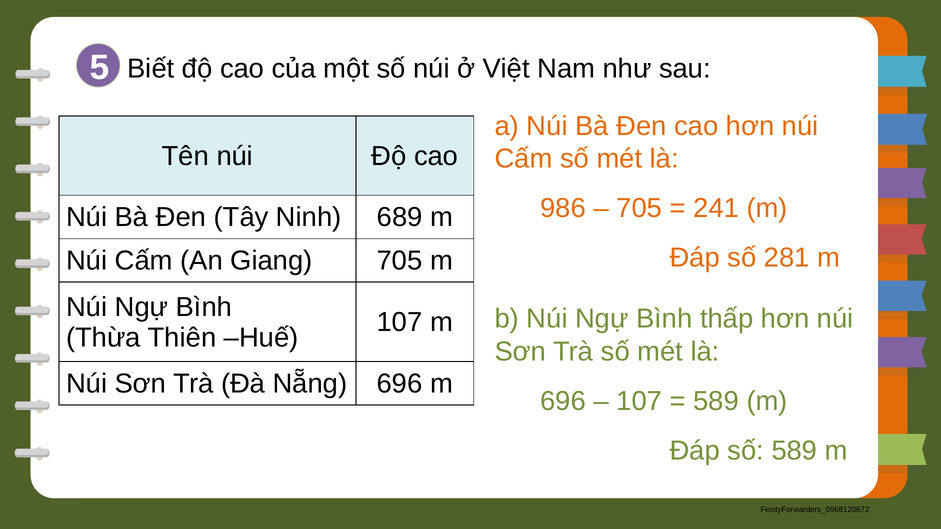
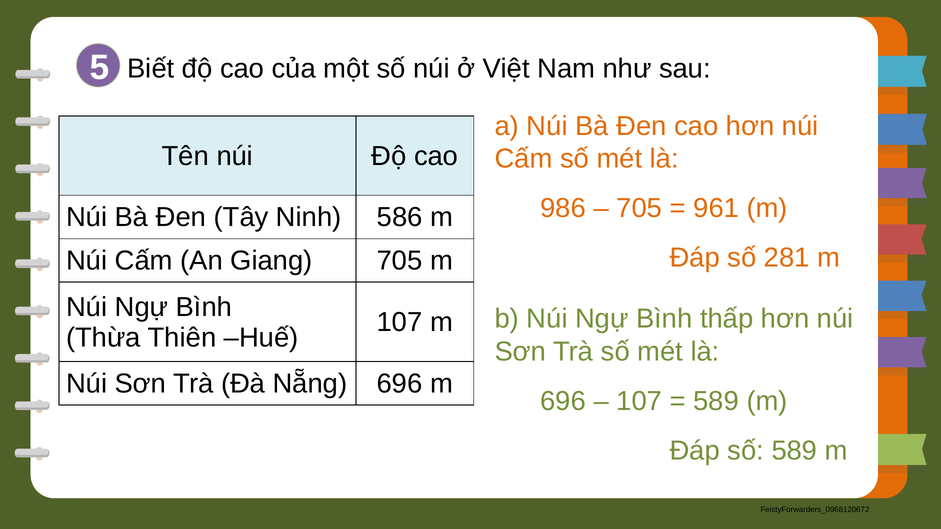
241: 241 -> 961 (716, 208)
689: 689 -> 586 (400, 218)
